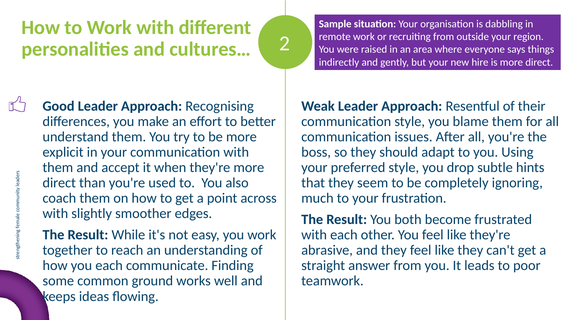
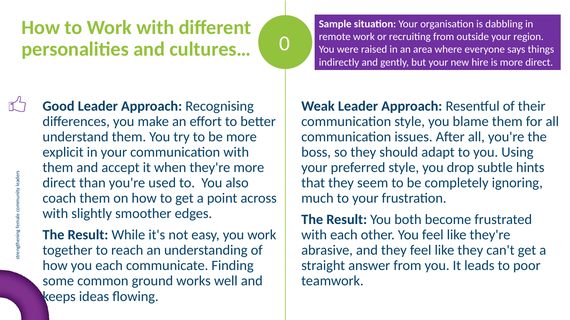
2: 2 -> 0 (285, 43)
